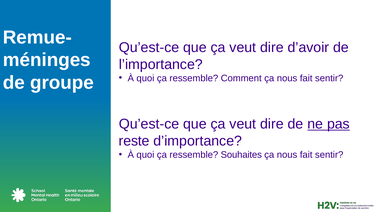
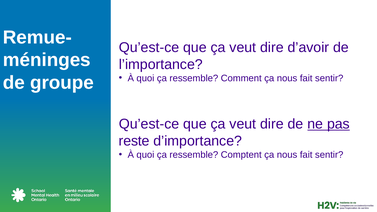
Souhaites: Souhaites -> Comptent (241, 155)
